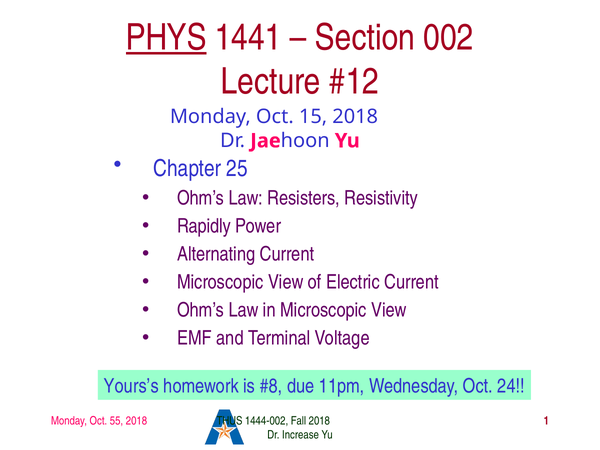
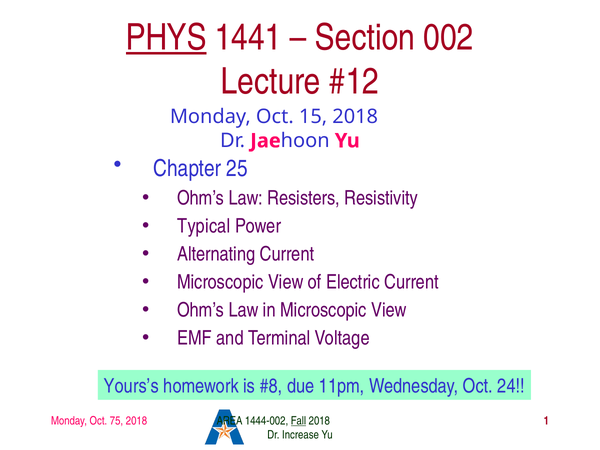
Rapidly: Rapidly -> Typical (204, 226)
55: 55 -> 75 (117, 421)
THUS: THUS -> AREA (230, 421)
Fall underline: none -> present (298, 421)
